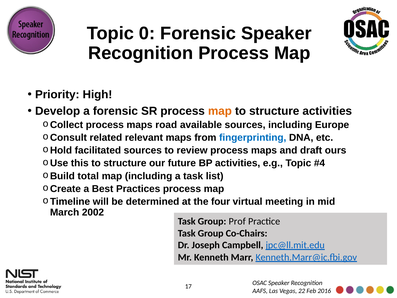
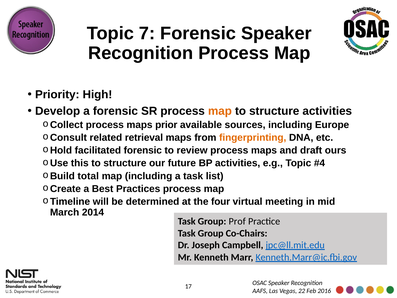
0: 0 -> 7 (147, 33)
road: road -> prior (166, 125)
relevant: relevant -> retrieval (144, 137)
fingerprinting colour: blue -> orange (253, 137)
facilitated sources: sources -> forensic (143, 150)
2002: 2002 -> 2014 (93, 212)
